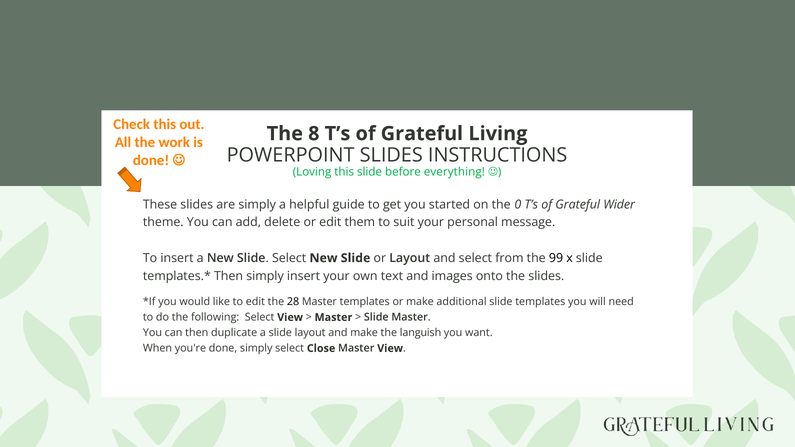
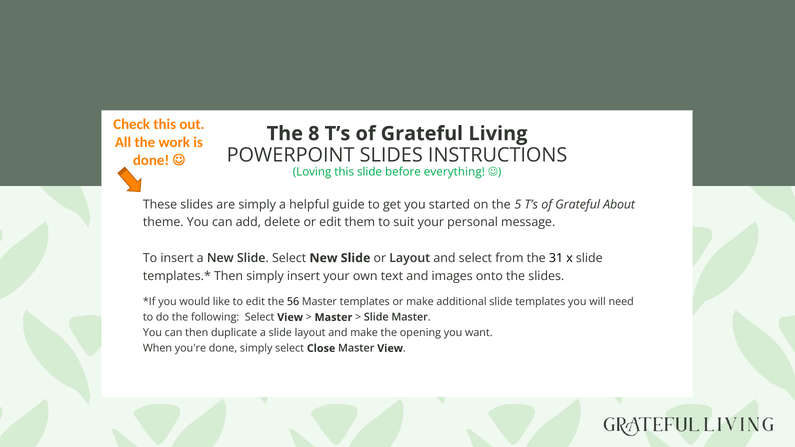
0: 0 -> 5 (518, 205)
Wider: Wider -> About (619, 205)
99: 99 -> 31 (556, 258)
28: 28 -> 56 (293, 302)
languish: languish -> opening (420, 333)
